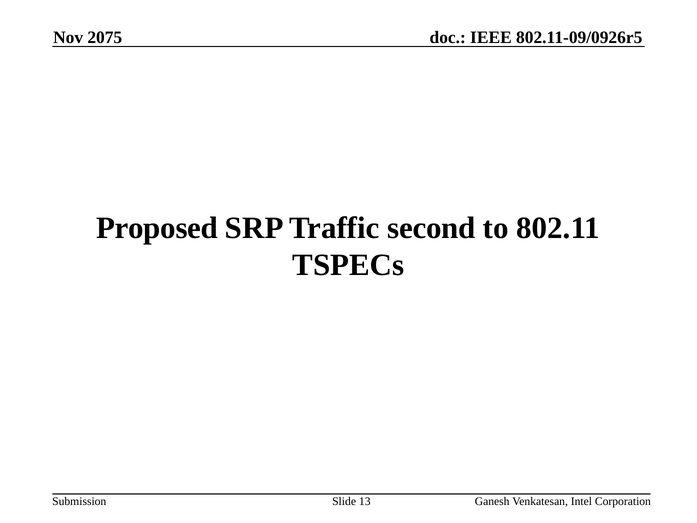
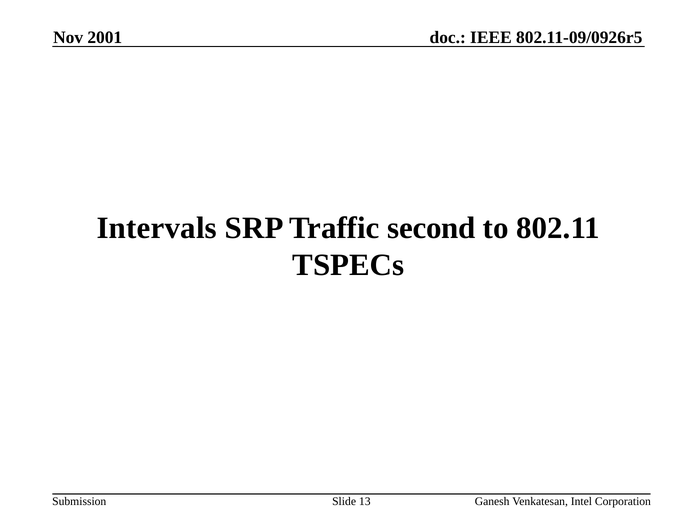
2075: 2075 -> 2001 (105, 37)
Proposed: Proposed -> Intervals (157, 228)
